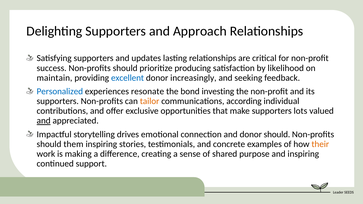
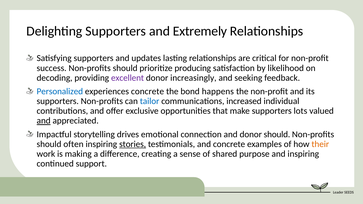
Approach: Approach -> Extremely (200, 31)
maintain: maintain -> decoding (55, 78)
excellent colour: blue -> purple (128, 78)
experiences resonate: resonate -> concrete (148, 91)
investing: investing -> happens (218, 91)
tailor colour: orange -> blue (150, 101)
according: according -> increased (244, 101)
them: them -> often (73, 144)
stories underline: none -> present (133, 144)
